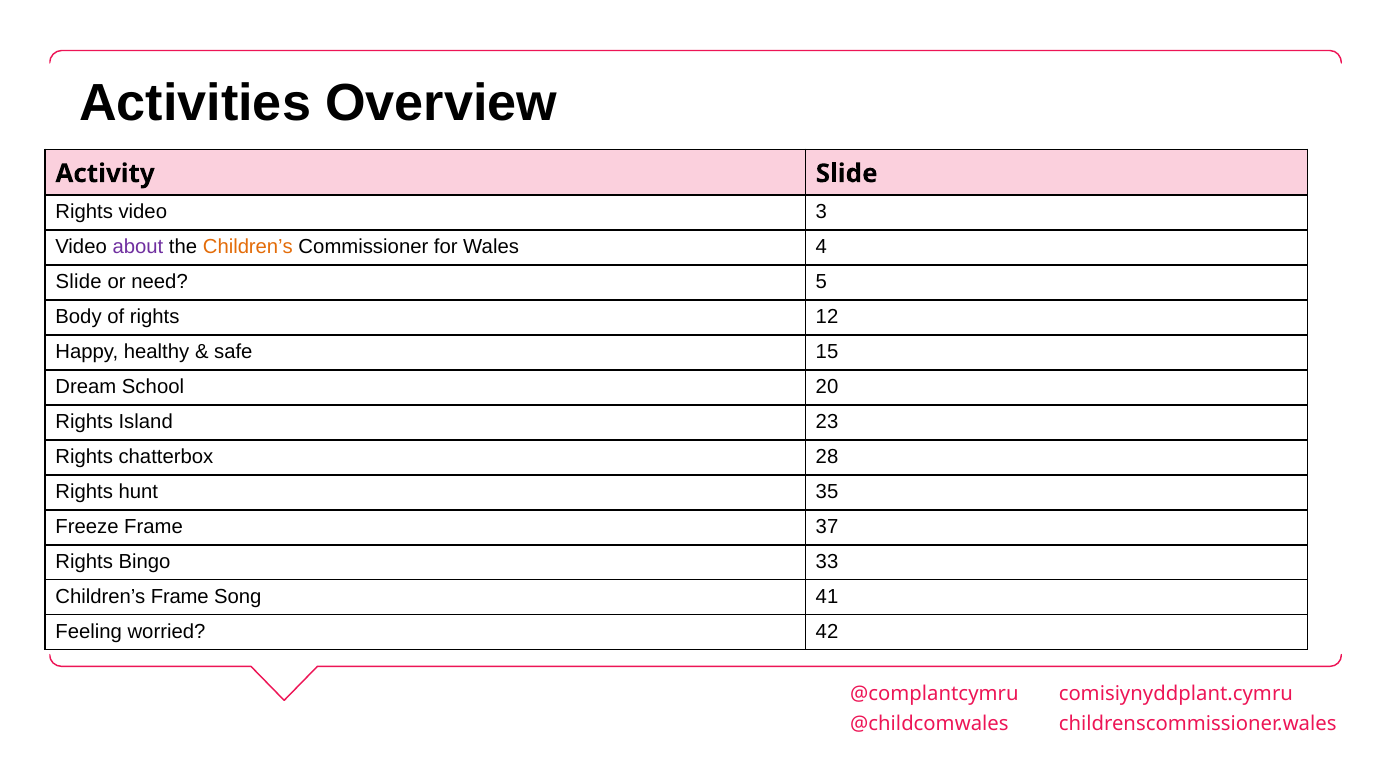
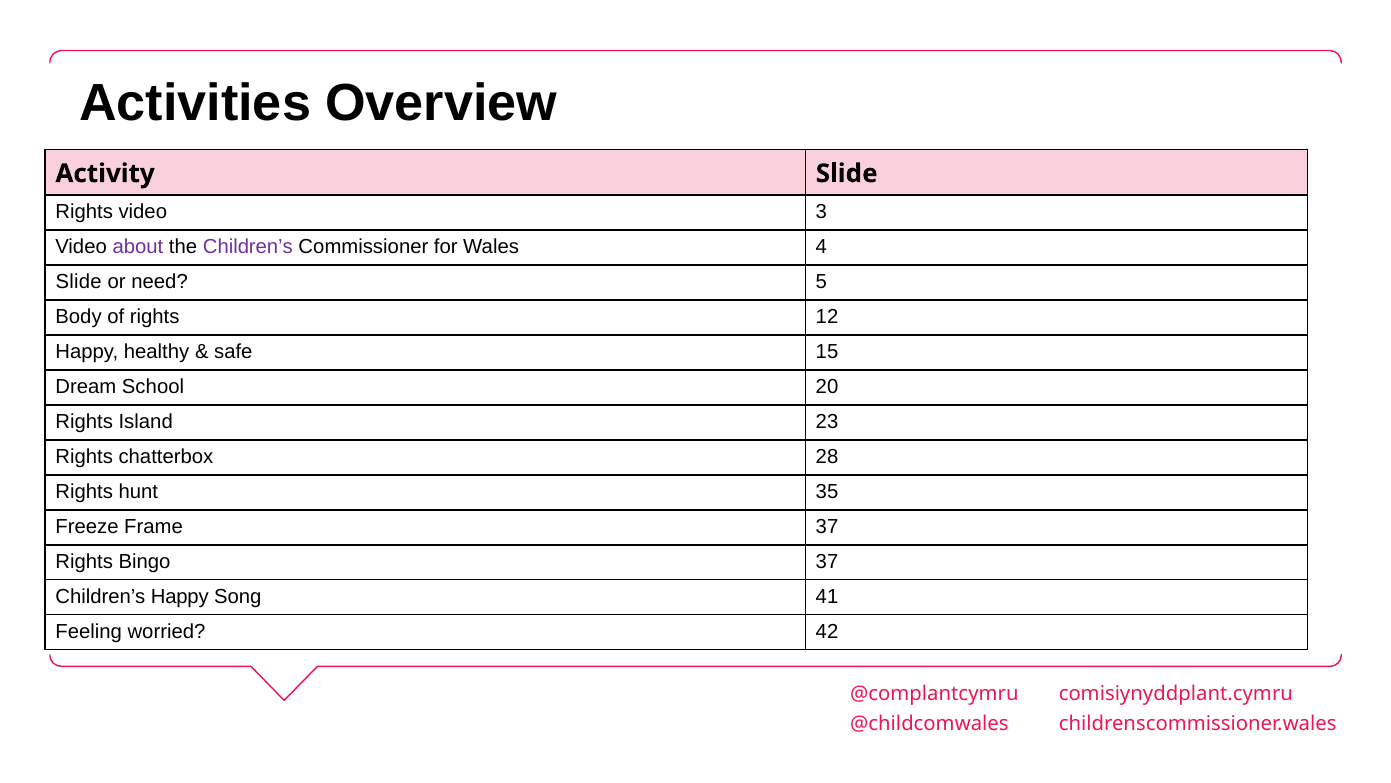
Children’s colour: orange -> purple (248, 247)
Bingo 33: 33 -> 37 (827, 561)
Children’s Frame: Frame -> Happy (180, 596)
